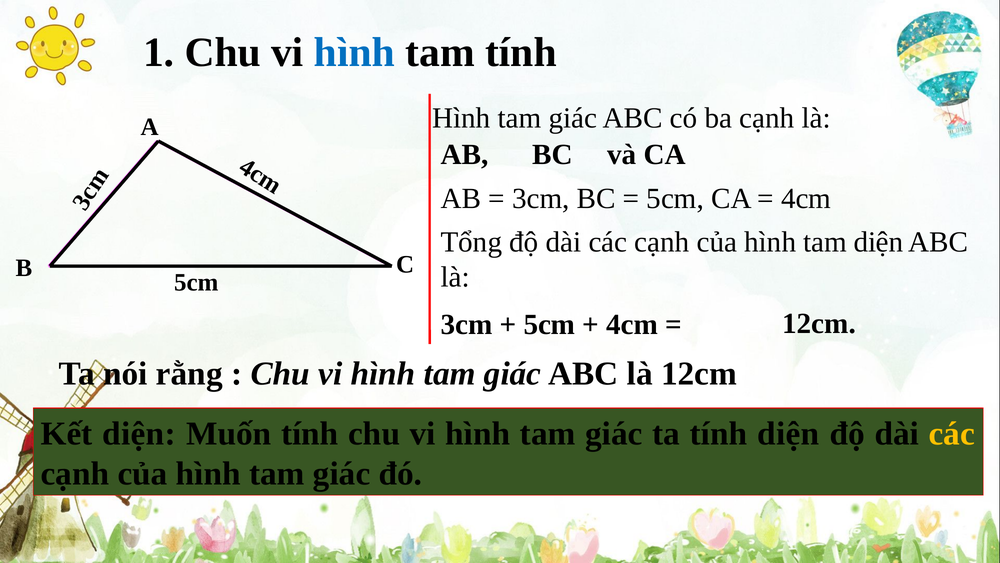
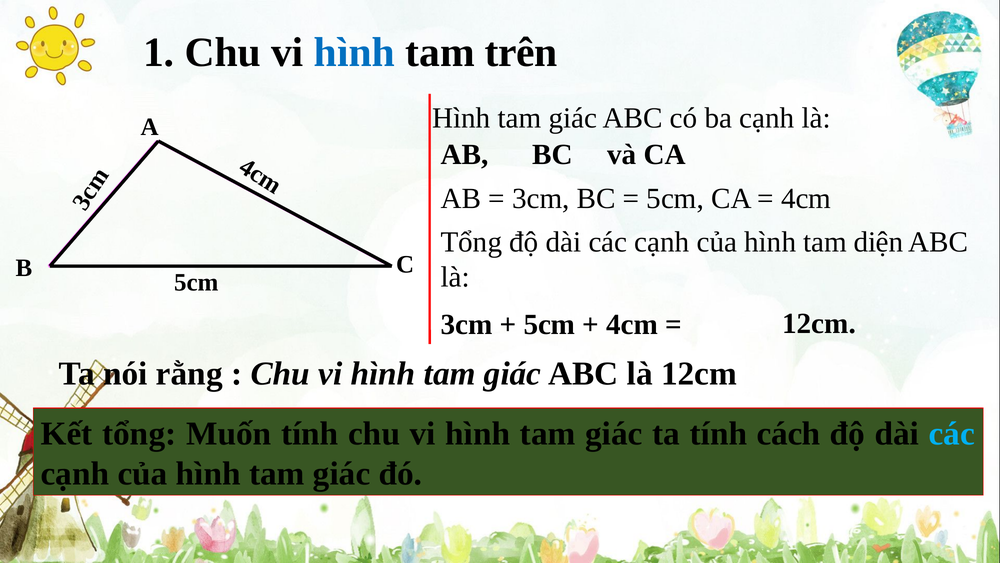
tam tính: tính -> trên (521, 52)
Kết diện: diện -> tổng (139, 434)
tính diện: diện -> cách (789, 434)
các colour: yellow -> light blue (952, 434)
